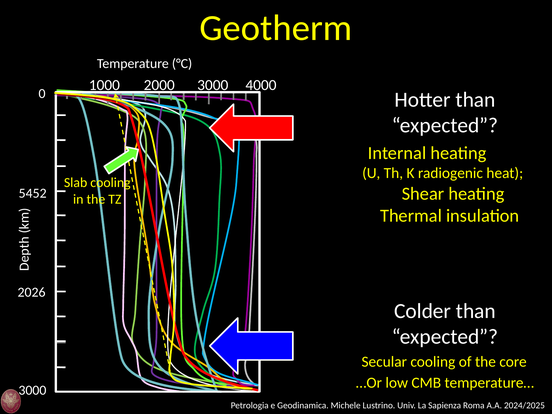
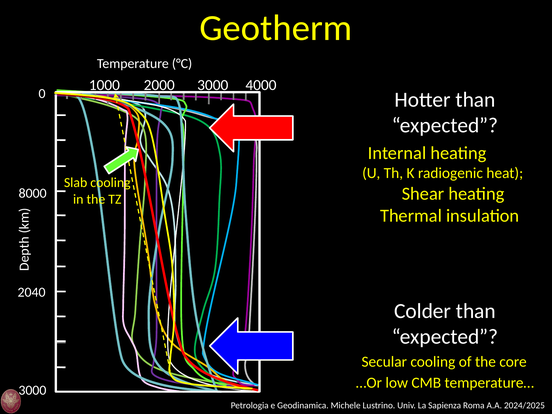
5452: 5452 -> 8000 (33, 193)
2026: 2026 -> 2040 (32, 292)
